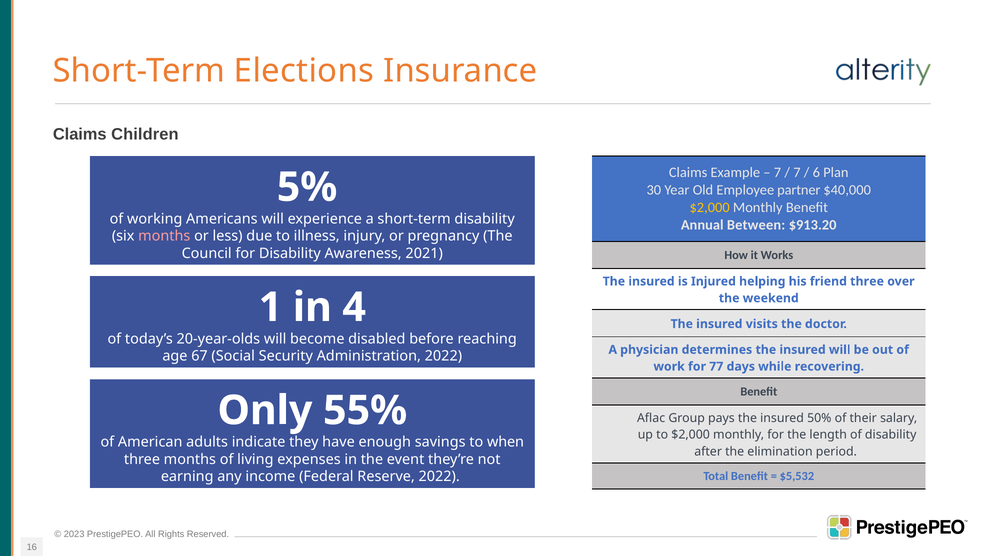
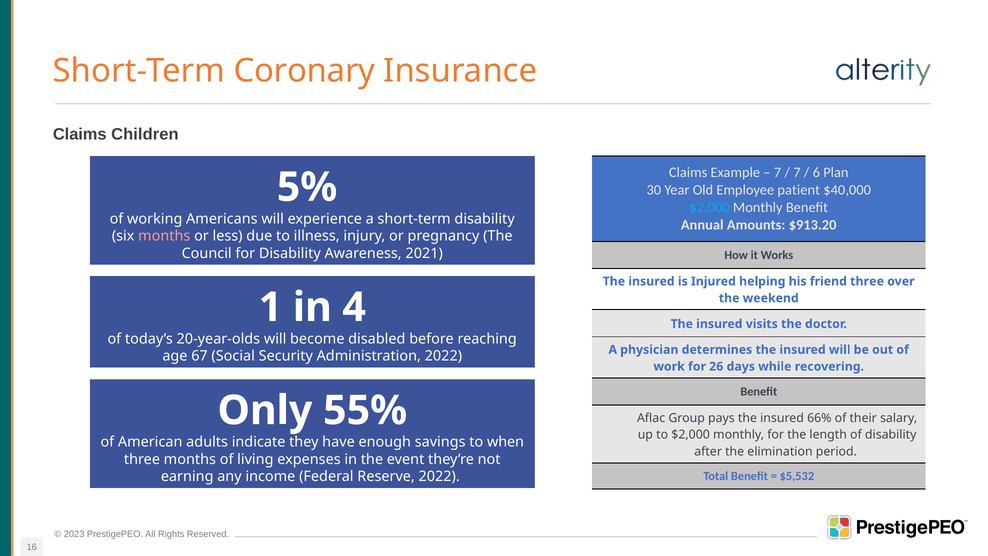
Elections: Elections -> Coronary (304, 71)
partner: partner -> patient (799, 190)
$2,000 colour: yellow -> light blue (710, 208)
Between: Between -> Amounts (756, 225)
77: 77 -> 26 (716, 366)
50%: 50% -> 66% (819, 418)
